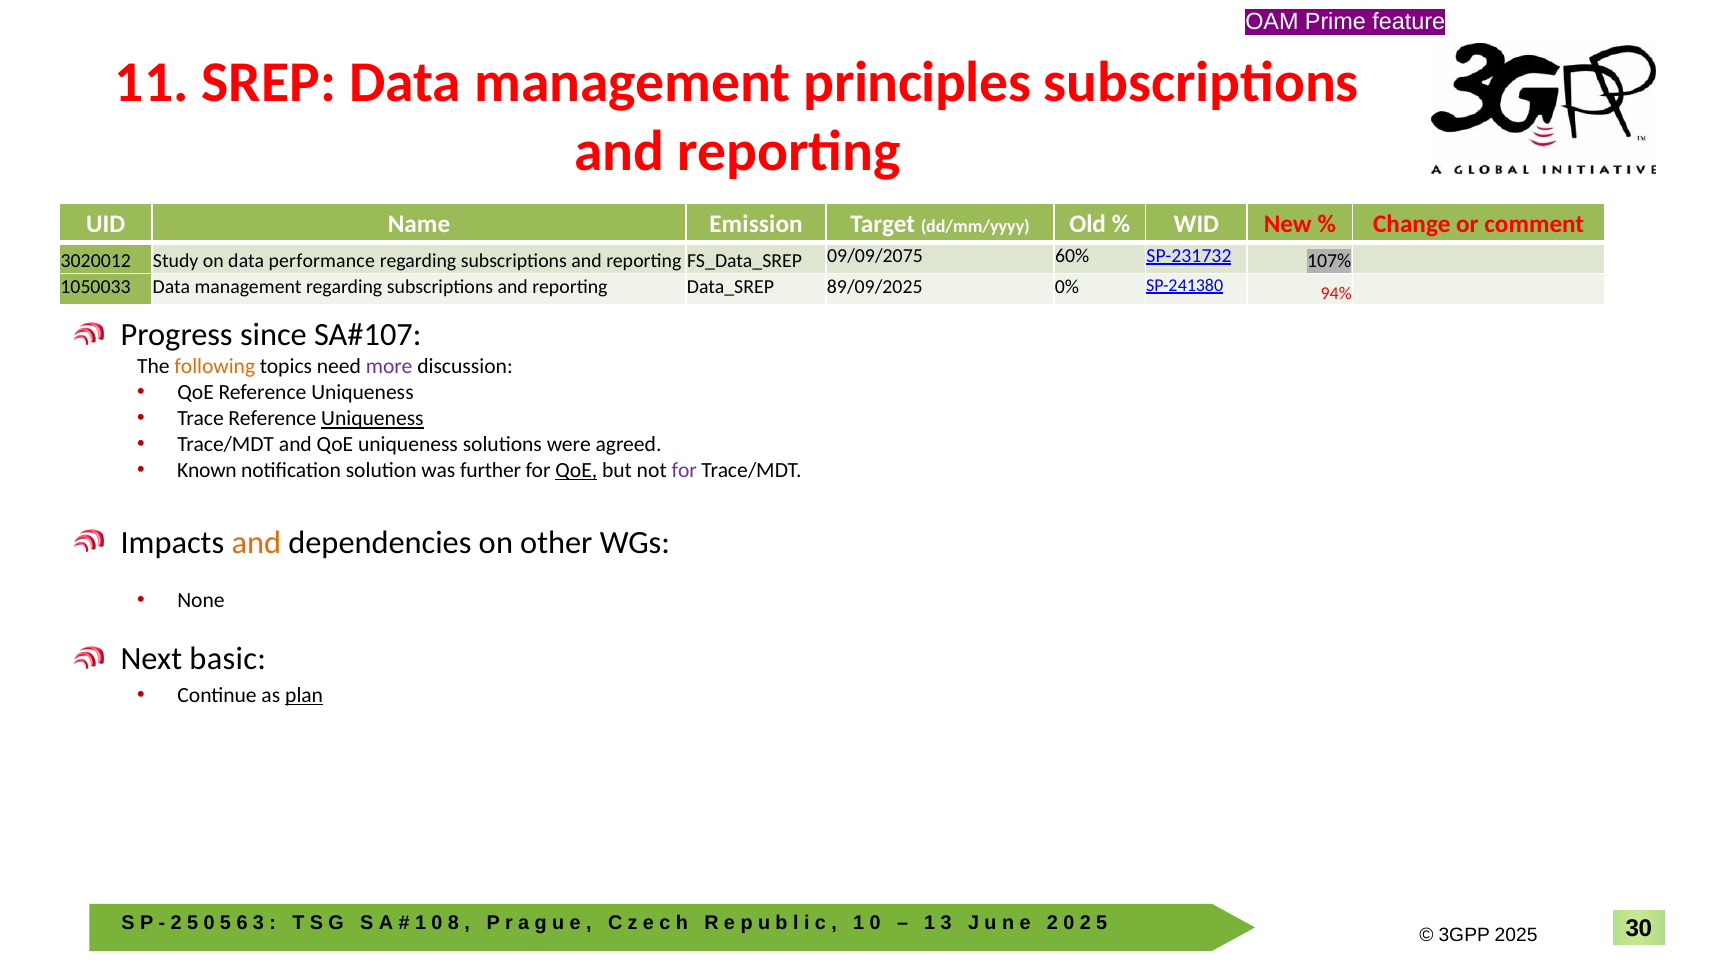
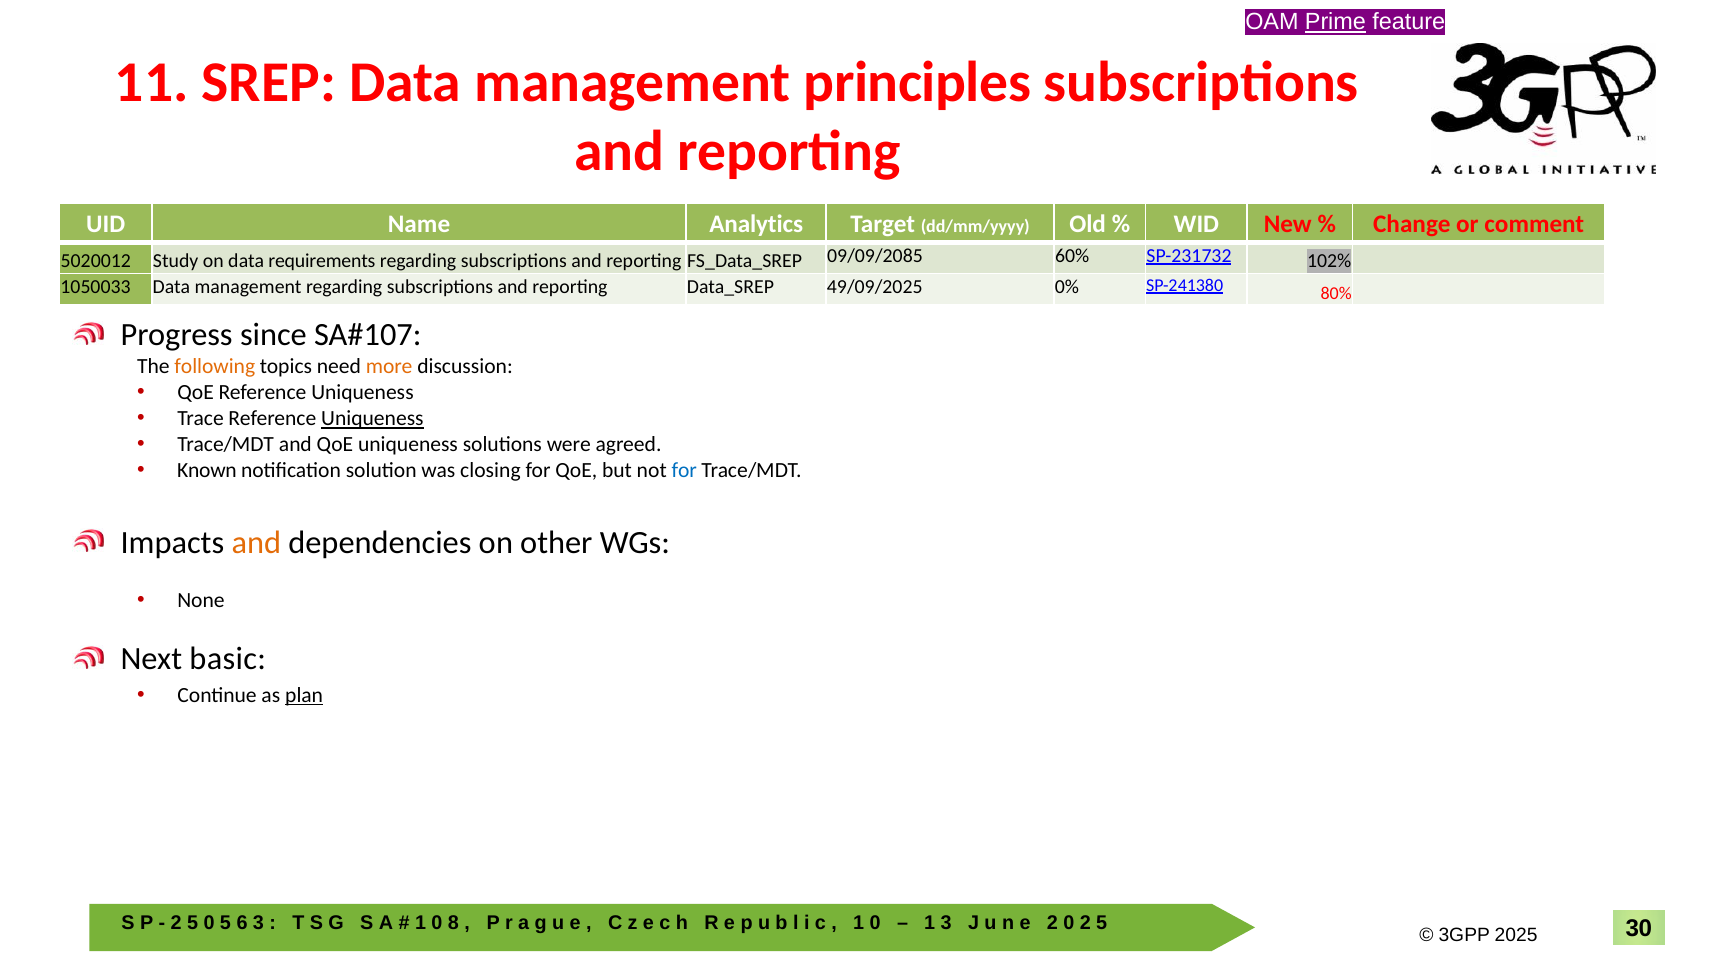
Prime underline: none -> present (1335, 22)
Emission: Emission -> Analytics (756, 224)
3020012: 3020012 -> 5020012 (96, 261)
performance: performance -> requirements (322, 261)
09/09/2075: 09/09/2075 -> 09/09/2085 (875, 256)
107%: 107% -> 102% (1329, 261)
89/09/2025: 89/09/2025 -> 49/09/2025 (875, 287)
94%: 94% -> 80% (1336, 294)
more colour: purple -> orange (389, 367)
further: further -> closing (490, 471)
QoE underline: present -> none (576, 471)
for colour: purple -> blue (684, 471)
